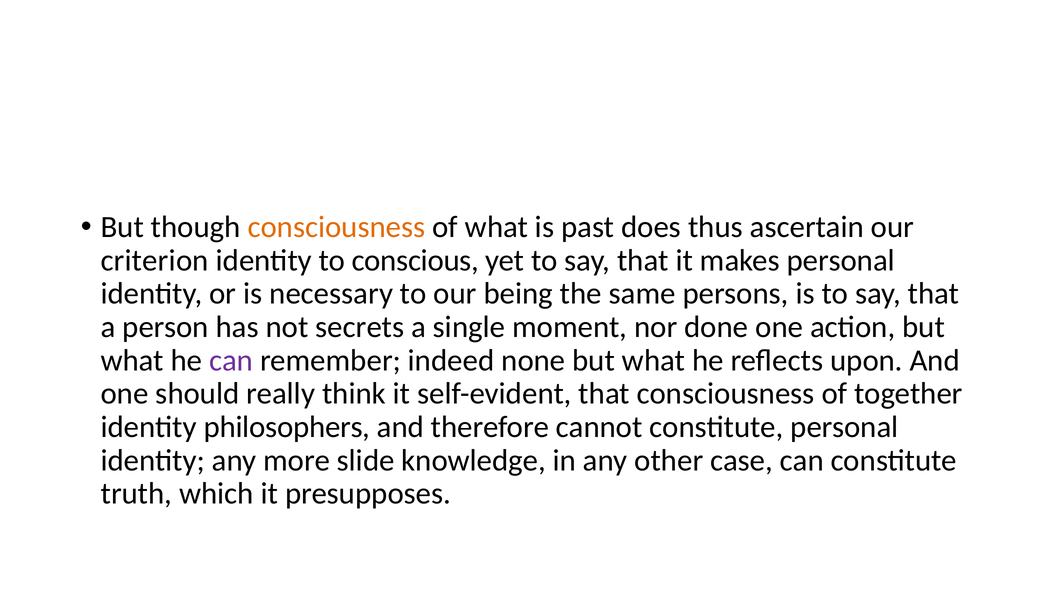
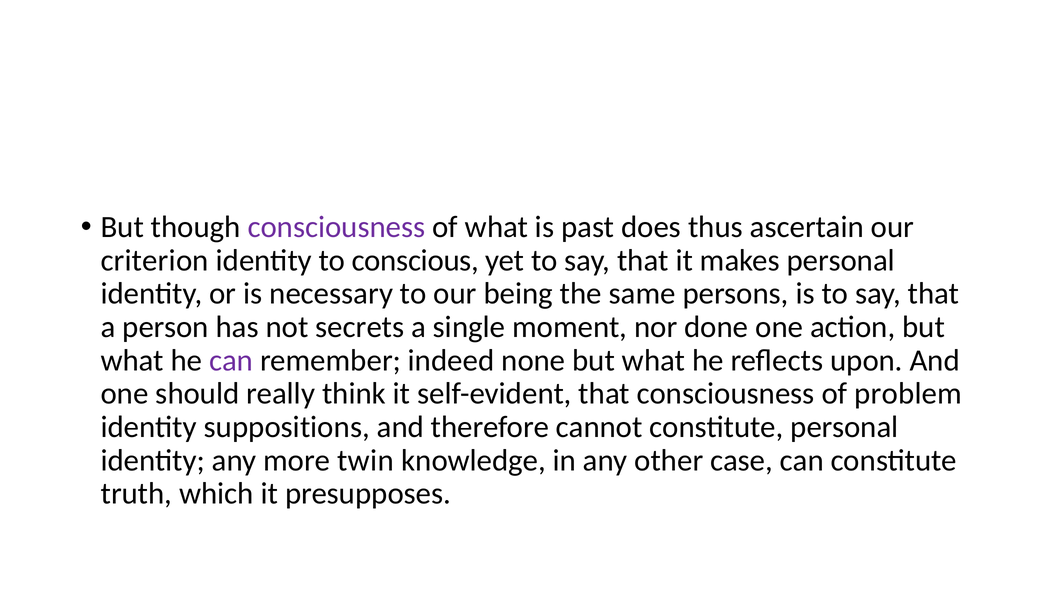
consciousness colour: orange -> purple (336, 227)
together: together -> problem (908, 394)
philosophers: philosophers -> suppositions (287, 427)
slide: slide -> twin (366, 461)
